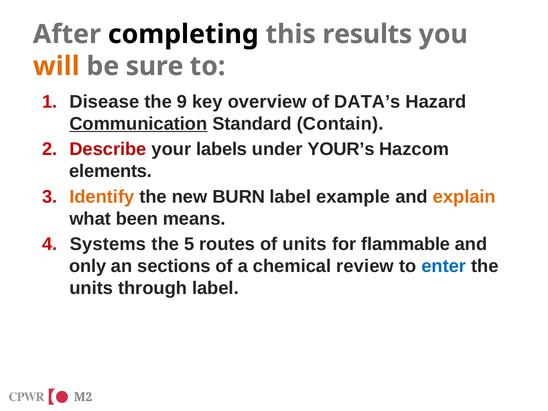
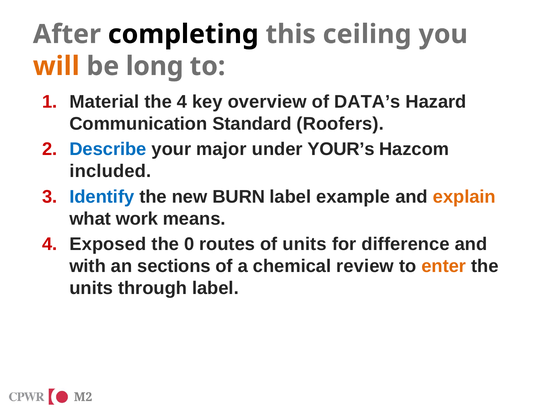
results: results -> ceiling (367, 34)
sure: sure -> long (155, 66)
Disease: Disease -> Material (104, 102)
the 9: 9 -> 4 (182, 102)
Communication underline: present -> none (138, 124)
Contain: Contain -> Roofers (340, 124)
Describe colour: red -> blue (108, 149)
labels: labels -> major (221, 149)
elements: elements -> included (110, 171)
Identify colour: orange -> blue (102, 197)
been: been -> work (137, 219)
Systems: Systems -> Exposed (108, 244)
5: 5 -> 0 (189, 244)
flammable: flammable -> difference (406, 244)
only: only -> with (88, 266)
enter colour: blue -> orange (444, 266)
